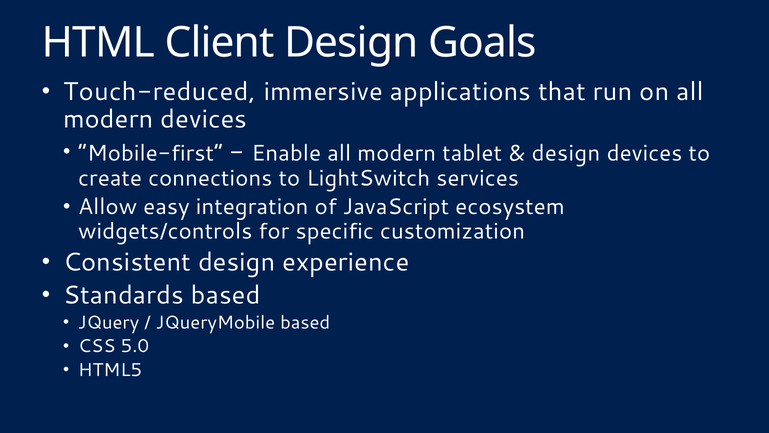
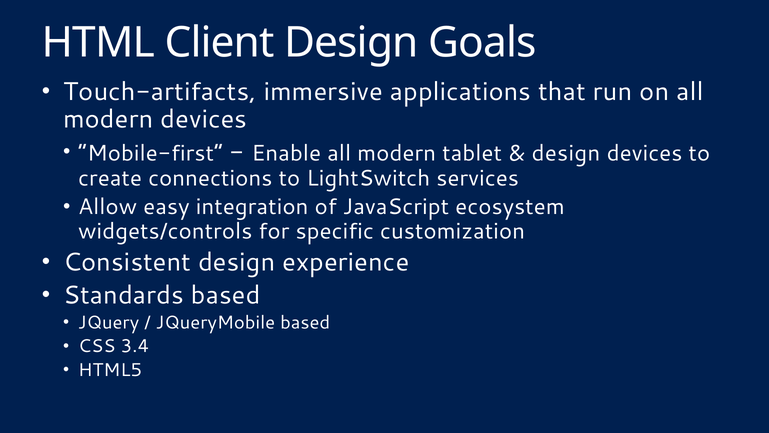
Touch-reduced: Touch-reduced -> Touch-artifacts (160, 92)
5.0: 5.0 -> 3.4 (135, 346)
